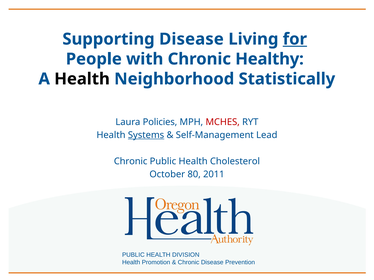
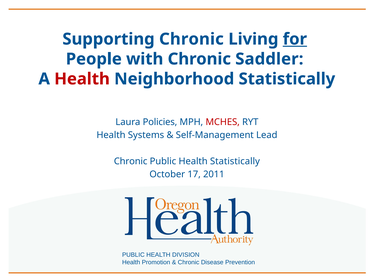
Supporting Disease: Disease -> Chronic (191, 39)
Healthy: Healthy -> Saddler (269, 59)
Health colour: black -> red (82, 79)
Systems underline: present -> none (146, 135)
Health Cholesterol: Cholesterol -> Statistically (235, 161)
80: 80 -> 17 (194, 175)
